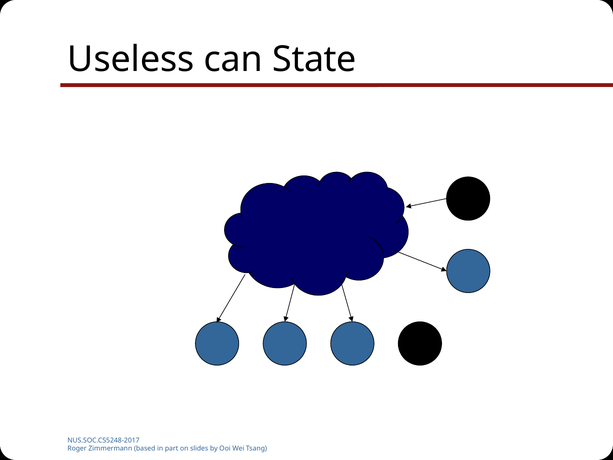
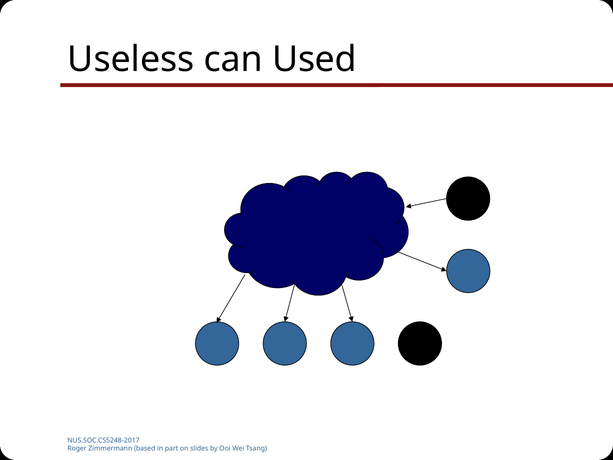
State: State -> Used (315, 59)
